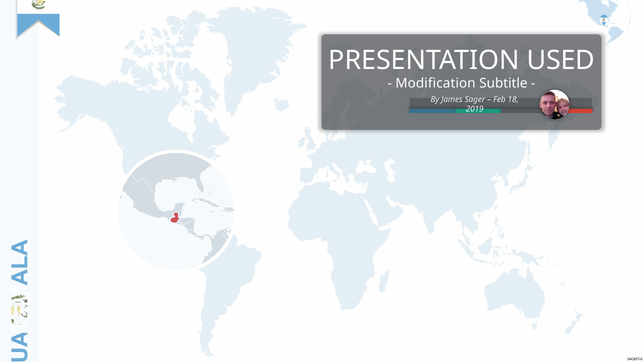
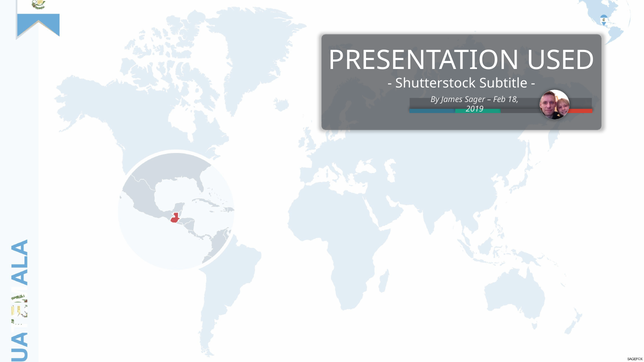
Modification: Modification -> Shutterstock (436, 84)
